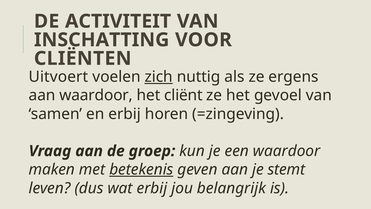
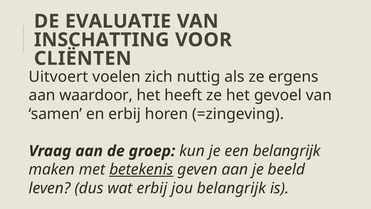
ACTIVITEIT: ACTIVITEIT -> EVALUATIE (118, 21)
zich underline: present -> none (159, 77)
cliënt: cliënt -> heeft (183, 95)
een waardoor: waardoor -> belangrijk (287, 151)
stemt: stemt -> beeld (286, 169)
